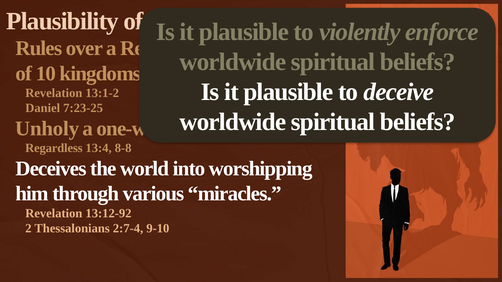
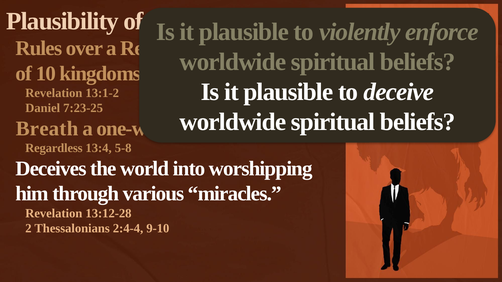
Unholy: Unholy -> Breath (47, 129)
8-8: 8-8 -> 5-8 (123, 148)
13:12-92: 13:12-92 -> 13:12-28 (109, 213)
2:7-4: 2:7-4 -> 2:4-4 (128, 229)
